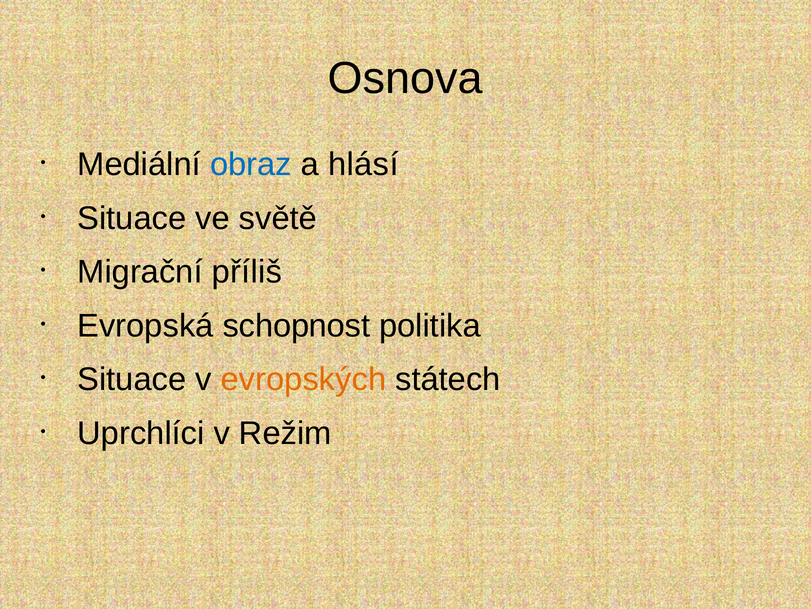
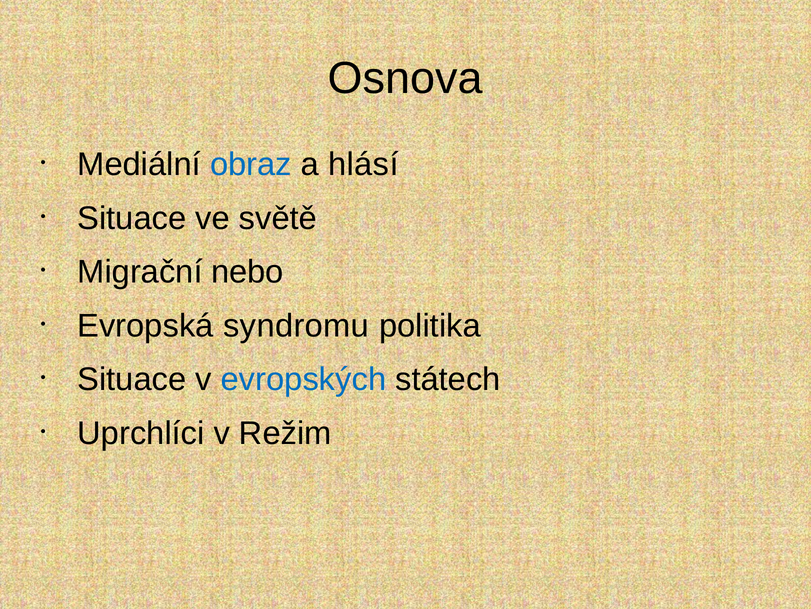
příliš: příliš -> nebo (247, 272)
schopnost: schopnost -> syndromu (296, 325)
evropských colour: orange -> blue (304, 379)
